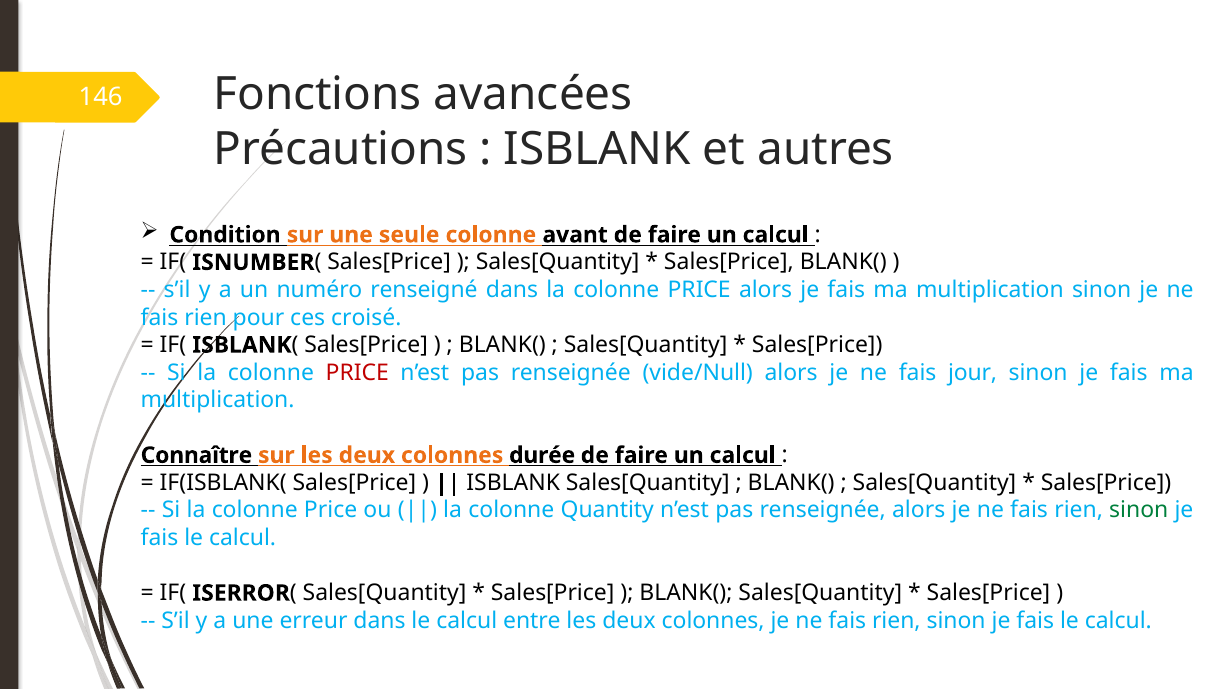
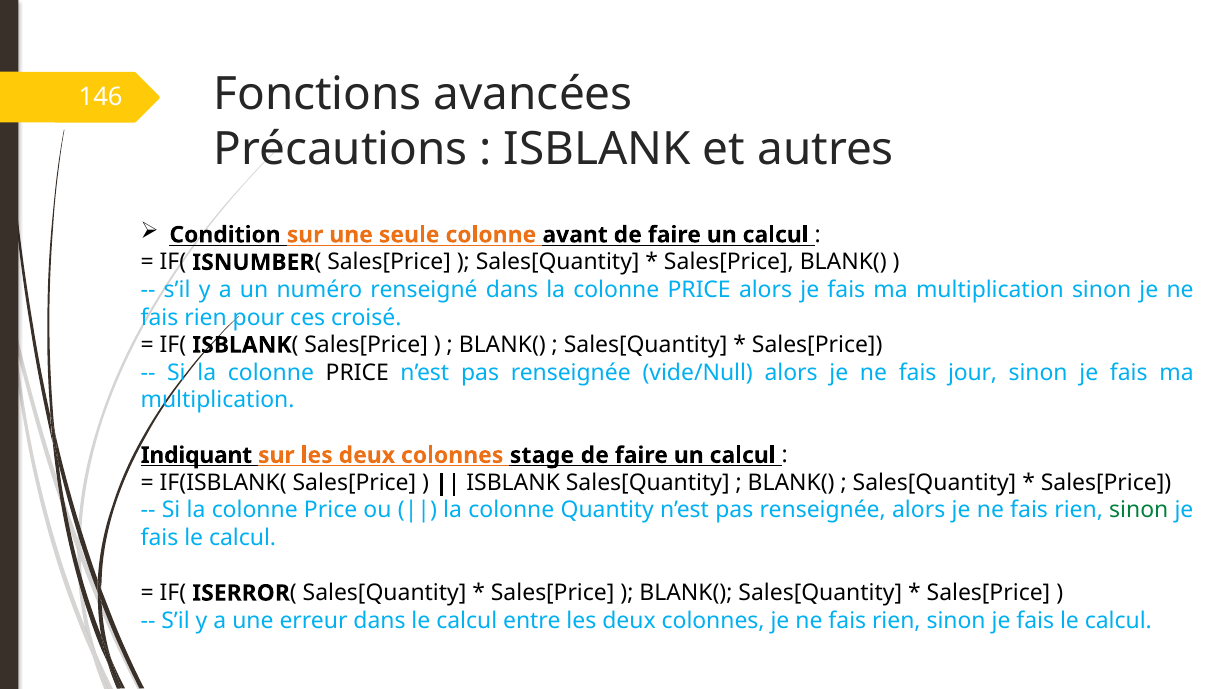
PRICE colour: red -> black (357, 372)
Connaître: Connaître -> Indiquant (196, 455)
durée: durée -> stage (542, 455)
